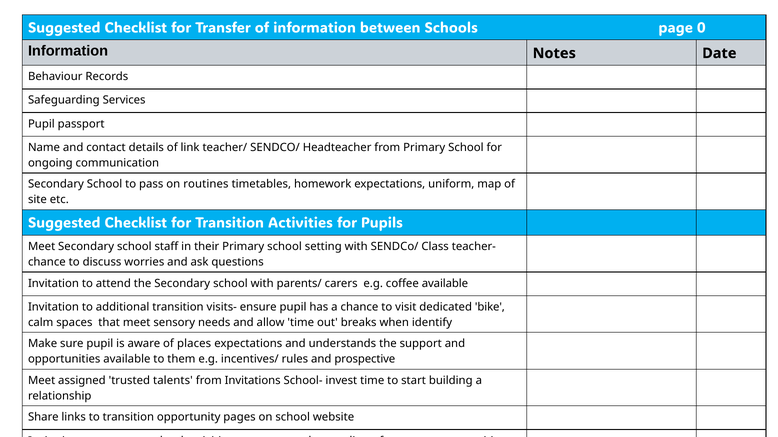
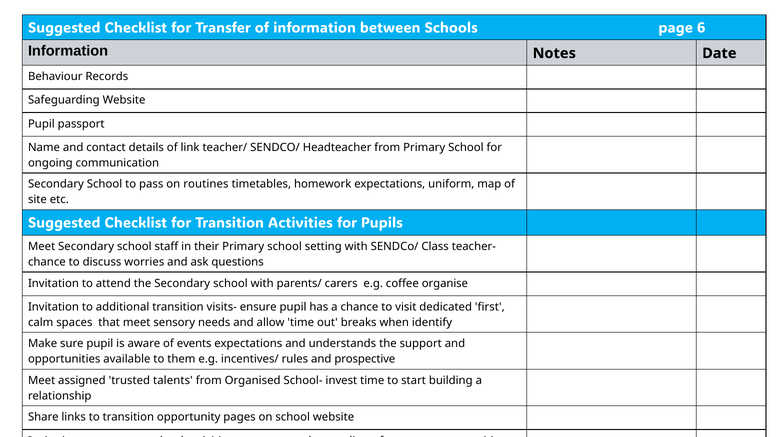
0: 0 -> 6 (701, 28)
Safeguarding Services: Services -> Website (124, 100)
coffee available: available -> organise (445, 284)
bike: bike -> first (490, 307)
places: places -> events (194, 344)
from Invitations: Invitations -> Organised (253, 381)
